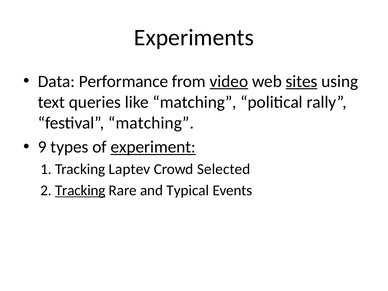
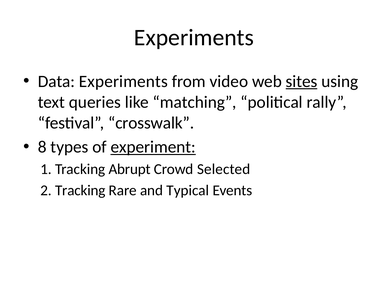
Data Performance: Performance -> Experiments (123, 81)
video underline: present -> none (229, 81)
festival matching: matching -> crosswalk (151, 123)
9: 9 -> 8 (42, 147)
Laptev: Laptev -> Abrupt (130, 169)
Tracking underline: present -> none (80, 190)
